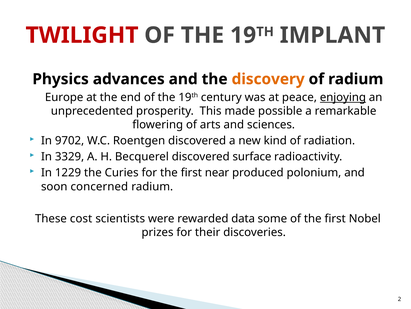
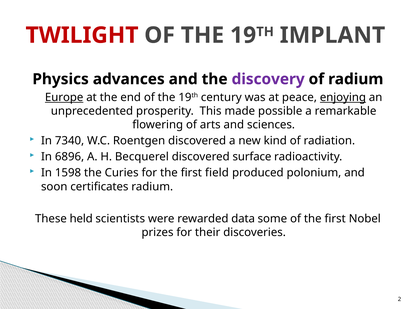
discovery colour: orange -> purple (268, 79)
Europe underline: none -> present (64, 97)
9702: 9702 -> 7340 (70, 140)
3329: 3329 -> 6896 (70, 156)
1229: 1229 -> 1598 (68, 172)
near: near -> field (217, 172)
concerned: concerned -> certificates (99, 186)
cost: cost -> held (81, 218)
